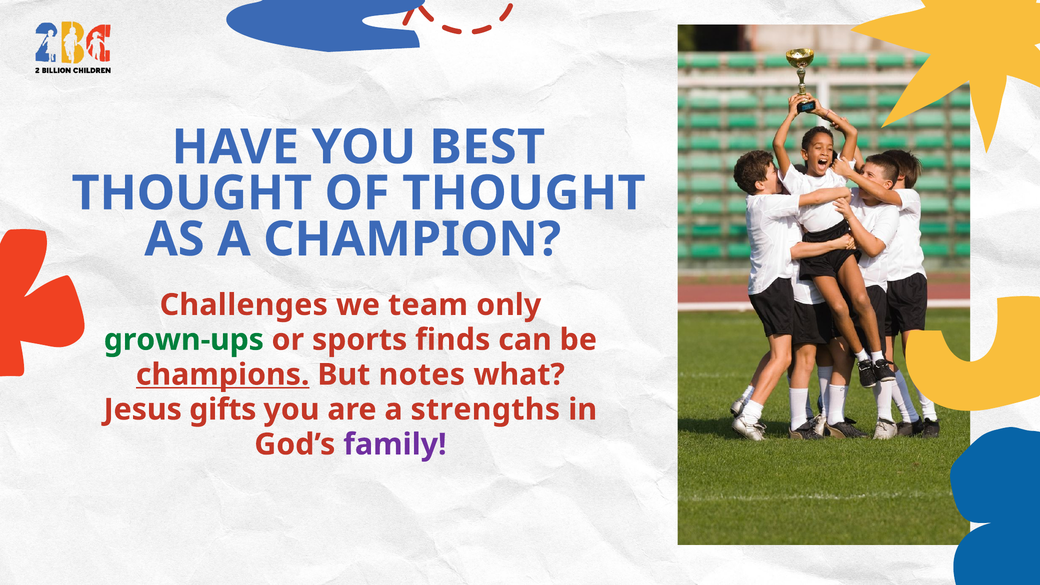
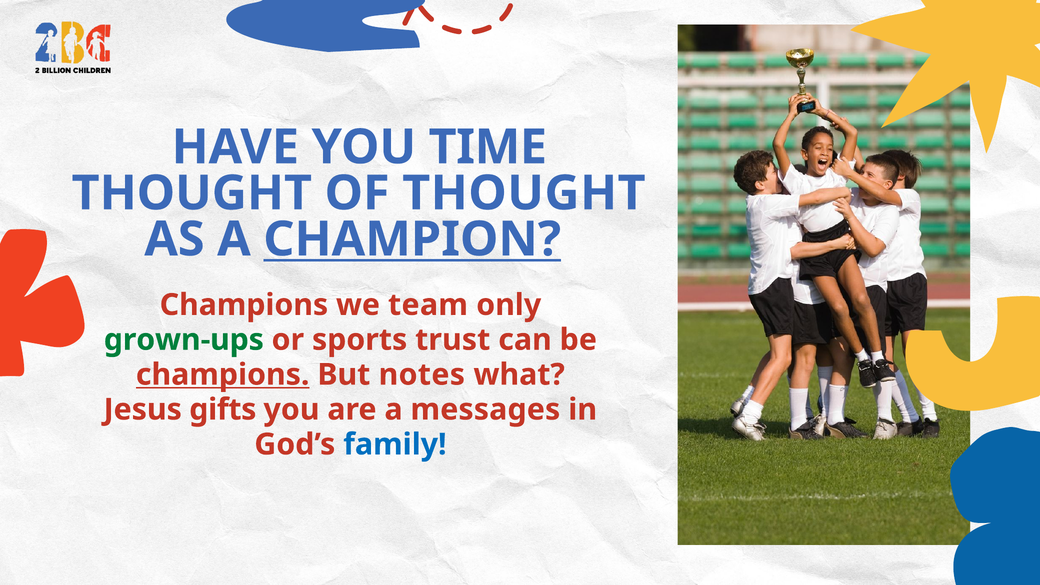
BEST: BEST -> TIME (488, 147)
CHAMPION underline: none -> present (412, 239)
Challenges: Challenges -> Champions (244, 305)
finds: finds -> trust (453, 340)
strengths: strengths -> messages (485, 410)
family colour: purple -> blue (395, 444)
